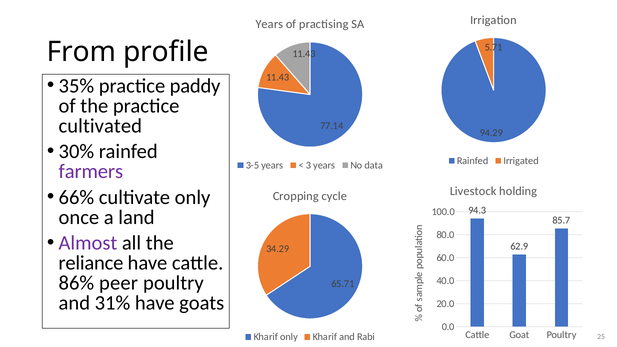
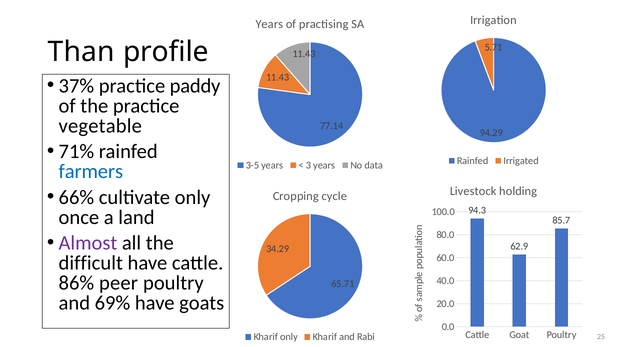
From: From -> Than (81, 52)
35%: 35% -> 37% (76, 86)
cultivated: cultivated -> vegetable (100, 126)
30%: 30% -> 71% (76, 152)
farmers colour: purple -> blue (91, 172)
reliance: reliance -> difficult (91, 263)
31%: 31% -> 69% (112, 303)
